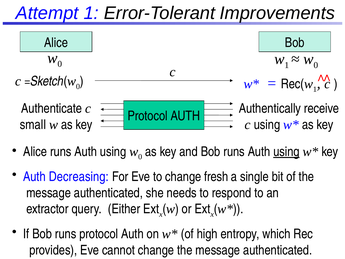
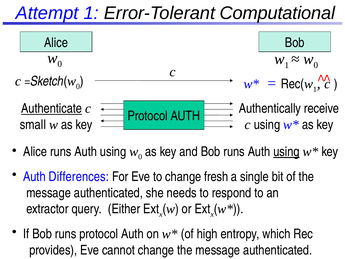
Improvements: Improvements -> Computational (277, 13)
Authenticate underline: none -> present (52, 108)
Decreasing: Decreasing -> Differences (79, 177)
